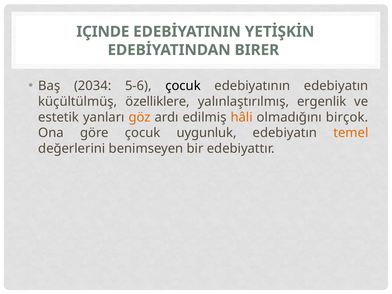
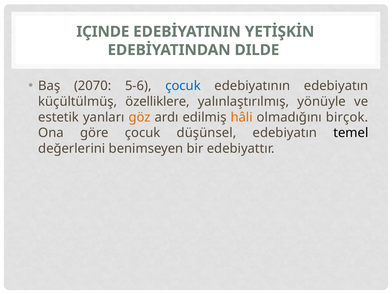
BIRER: BIRER -> DILDE (257, 50)
2034: 2034 -> 2070 (93, 86)
çocuk colour: black -> blue (183, 86)
ergenlik: ergenlik -> yönüyle (322, 102)
uygunluk: uygunluk -> düşünsel (206, 133)
temel colour: orange -> black (351, 133)
